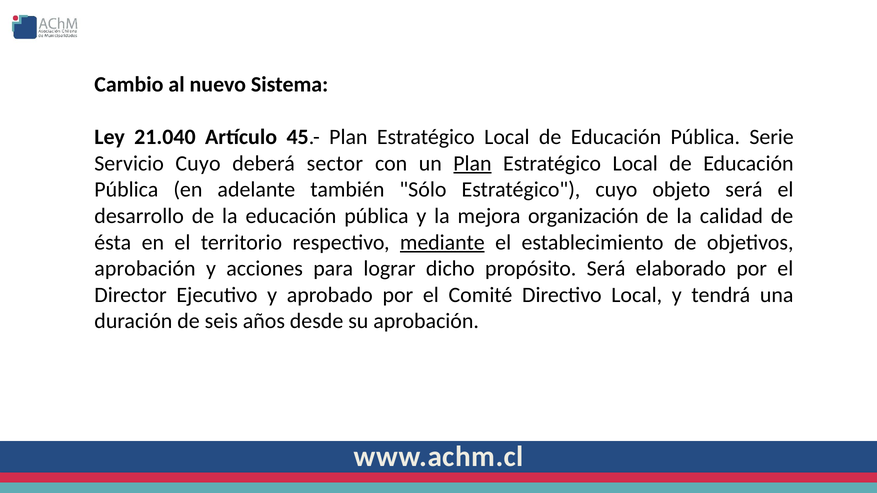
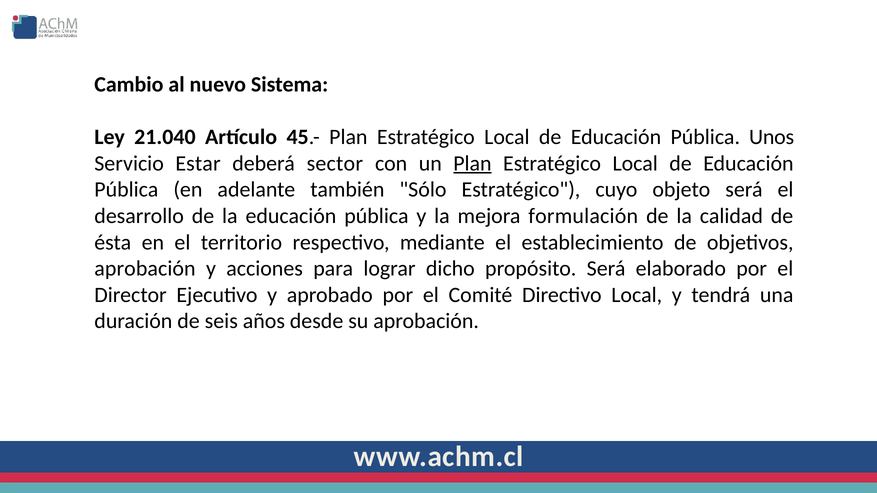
Serie: Serie -> Unos (772, 137)
Servicio Cuyo: Cuyo -> Estar (198, 164)
organización: organización -> formulación (583, 216)
mediante underline: present -> none (442, 242)
